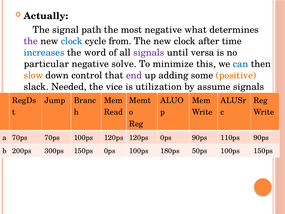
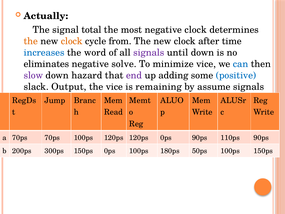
path: path -> total (91, 30)
negative what: what -> clock (196, 30)
the colour: purple -> orange (31, 41)
clock colour: blue -> orange (72, 41)
until versa: versa -> down (202, 52)
particular: particular -> eliminates (46, 64)
minimize this: this -> vice (206, 64)
slow colour: orange -> purple (33, 75)
control: control -> hazard (87, 75)
positive colour: orange -> blue (236, 75)
Needed: Needed -> Output (69, 87)
utilization: utilization -> remaining (159, 87)
